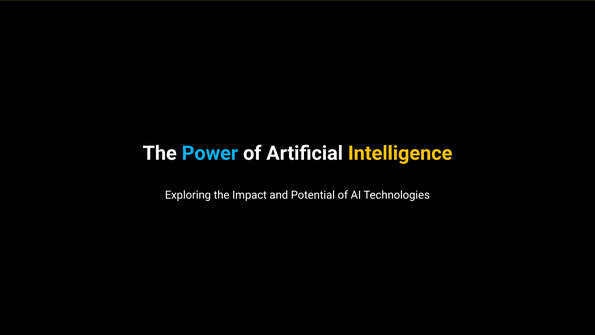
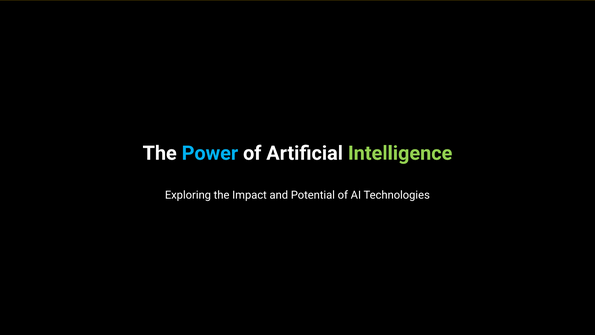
Intelligence colour: yellow -> light green (400, 153)
